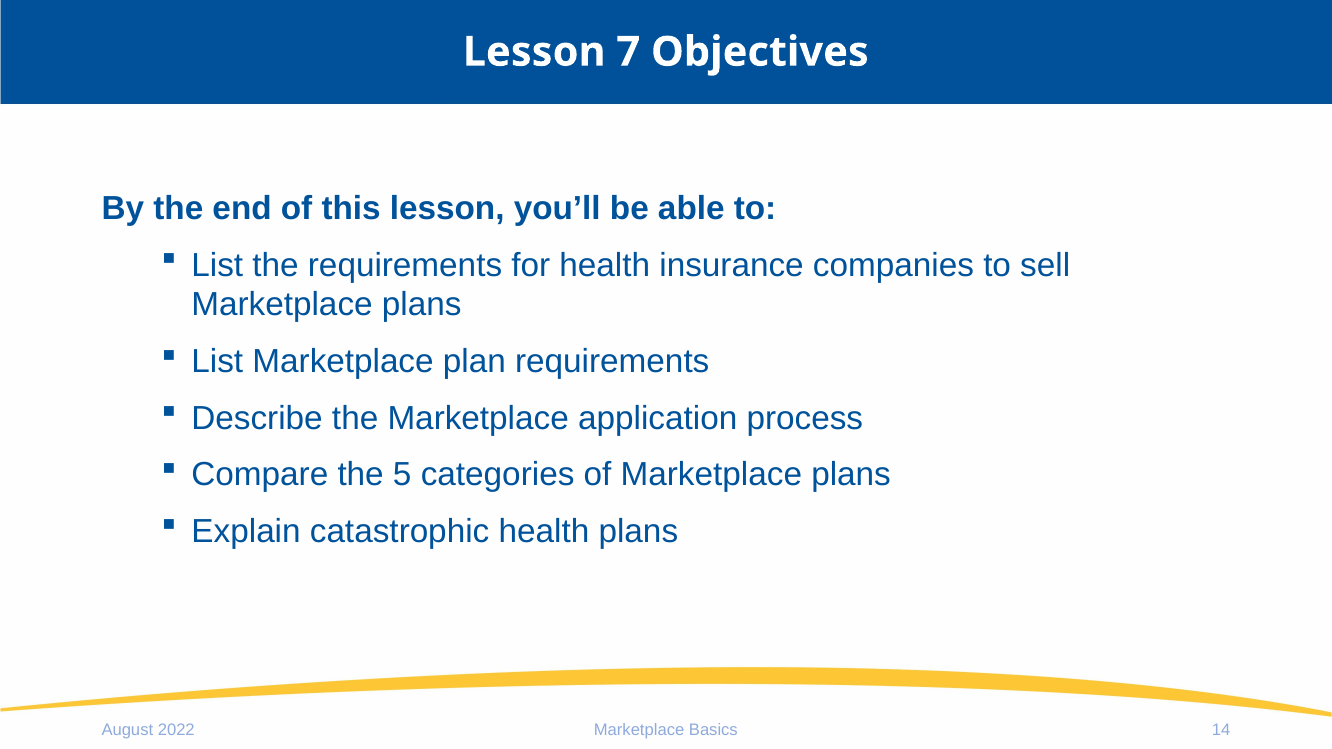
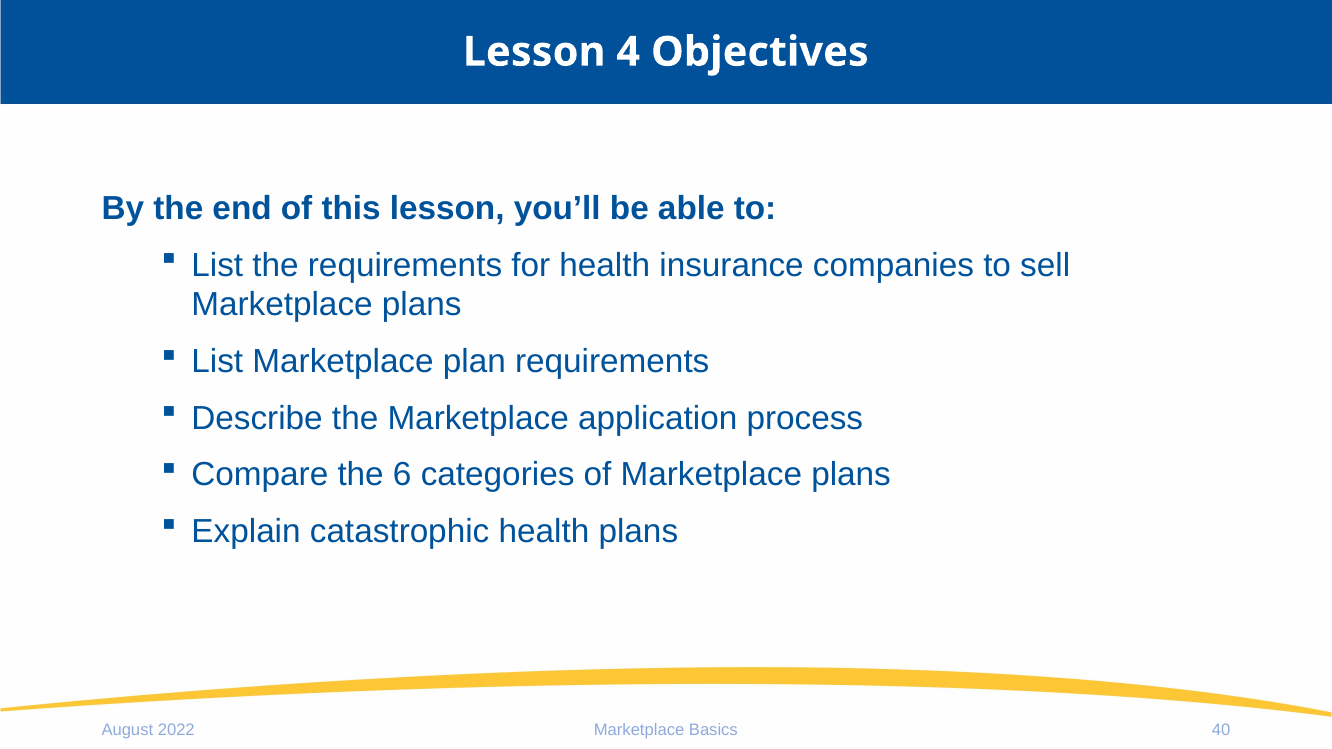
7: 7 -> 4 (628, 52)
5: 5 -> 6 (402, 475)
14: 14 -> 40 (1221, 730)
